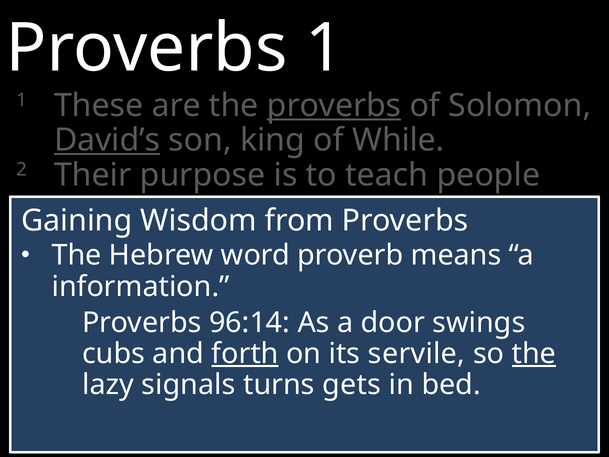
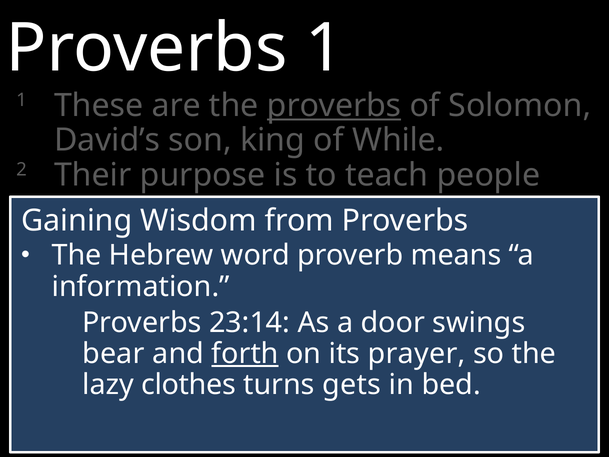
David’s underline: present -> none (107, 140)
96:14: 96:14 -> 23:14 (250, 322)
cubs: cubs -> bear (113, 354)
servile: servile -> prayer (417, 354)
the underline: present -> none (534, 354)
signals: signals -> clothes (189, 385)
